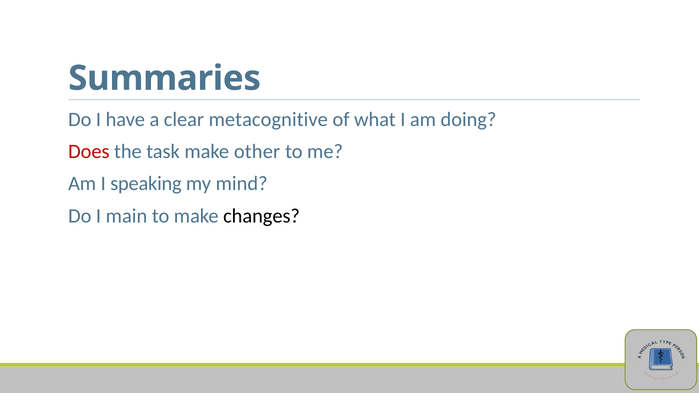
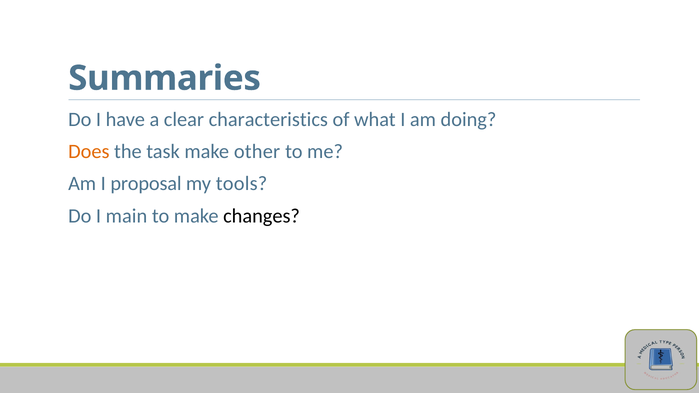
metacognitive: metacognitive -> characteristics (268, 119)
Does colour: red -> orange (89, 152)
speaking: speaking -> proposal (146, 184)
mind: mind -> tools (242, 184)
